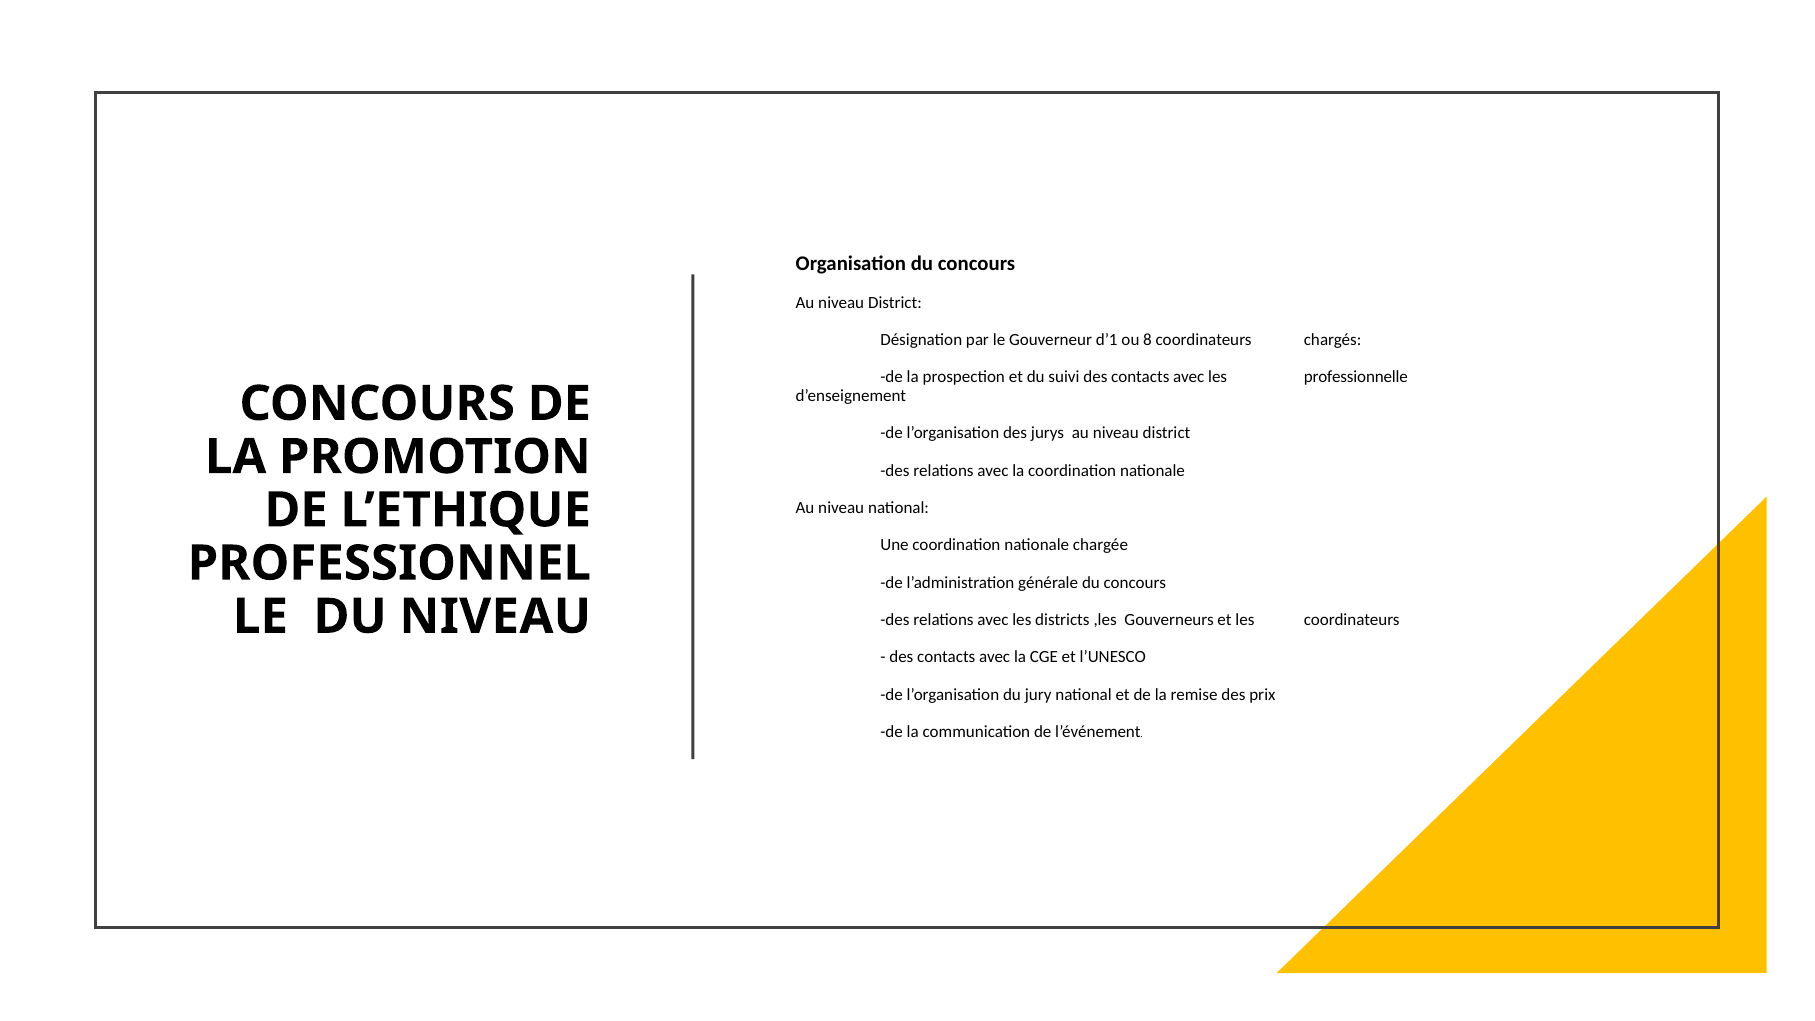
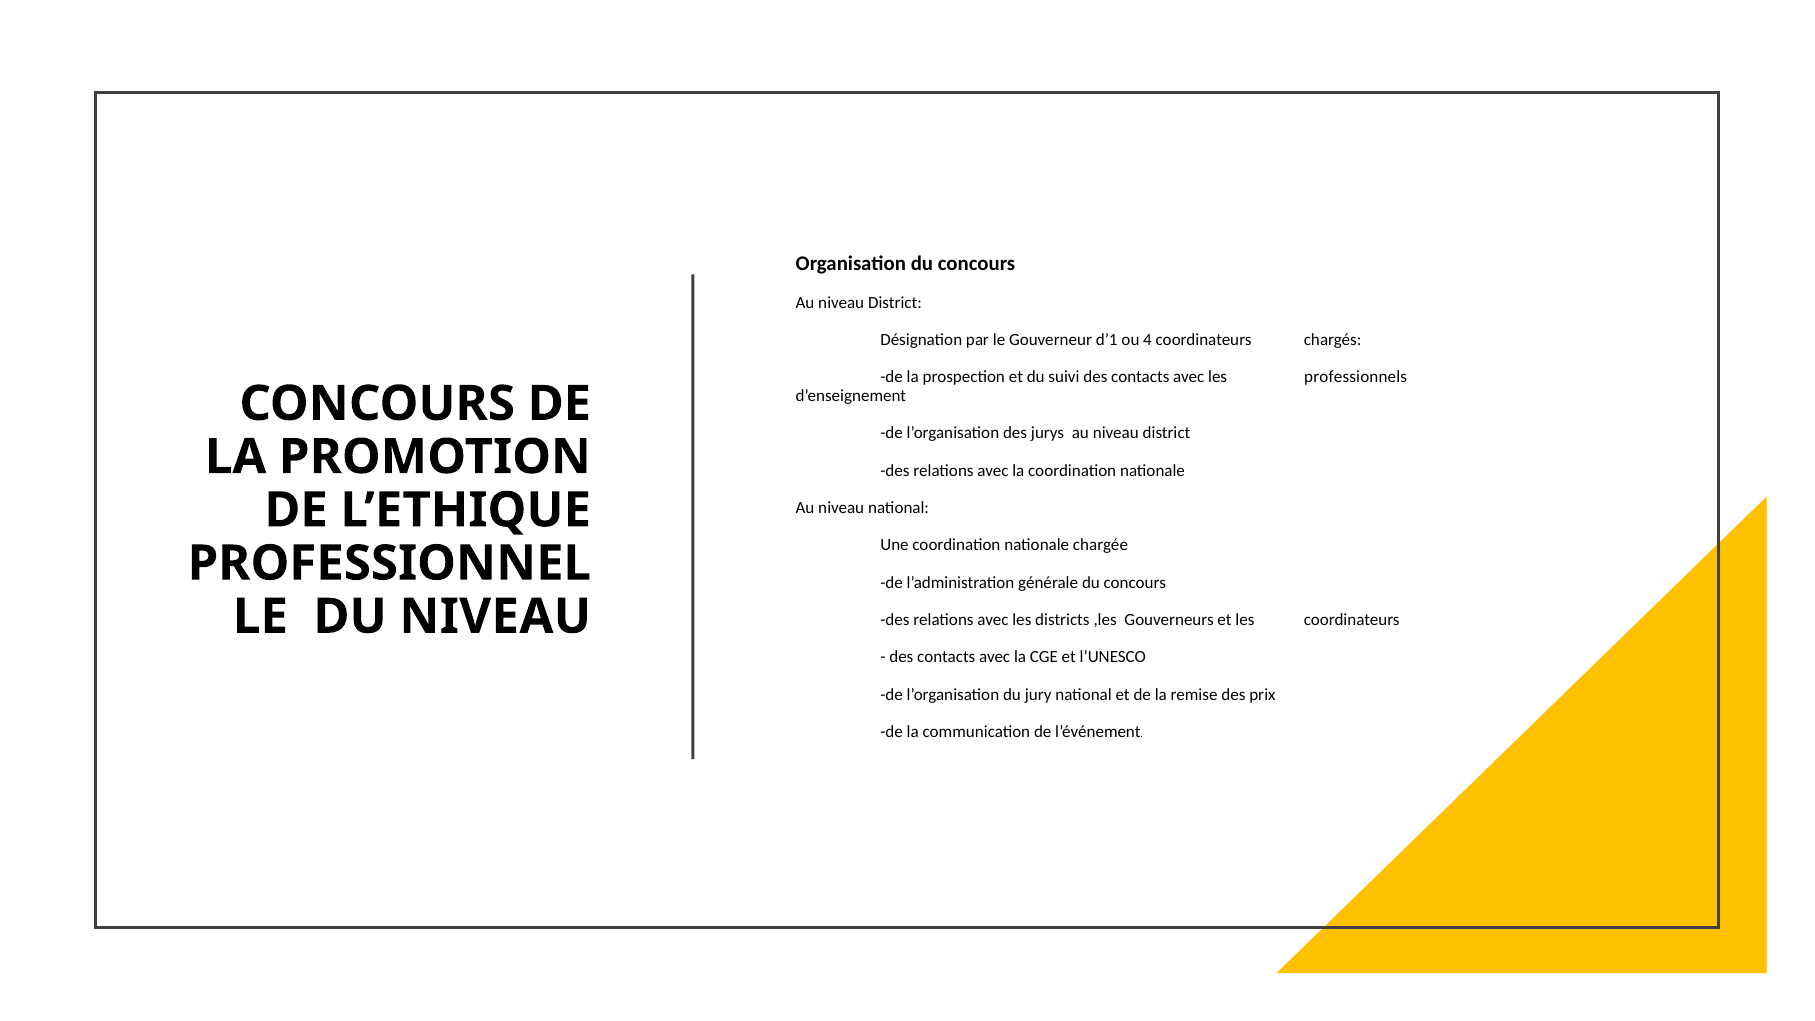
8: 8 -> 4 (1148, 340)
professionnelle: professionnelle -> professionnels (1356, 377)
